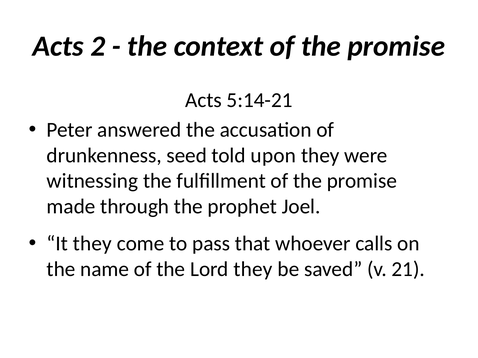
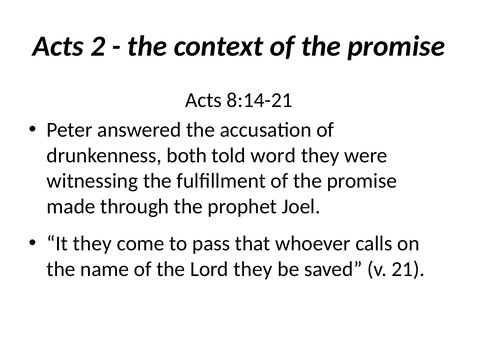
5:14-21: 5:14-21 -> 8:14-21 (260, 100)
seed: seed -> both (187, 156)
upon: upon -> word (273, 156)
